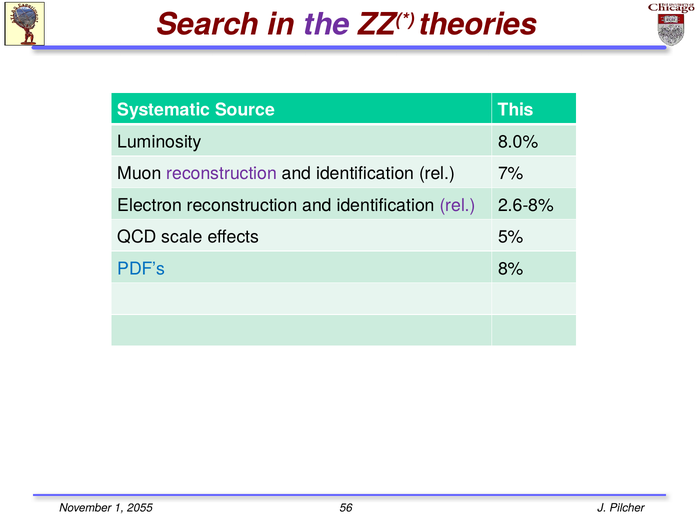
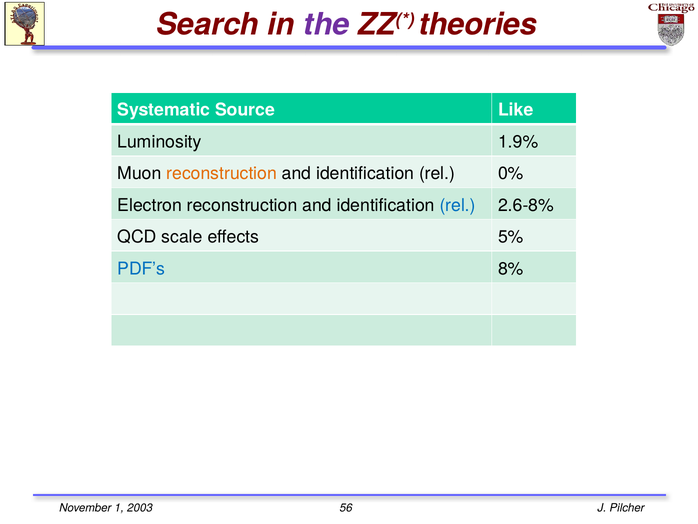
This: This -> Like (516, 110)
8.0%: 8.0% -> 1.9% (518, 142)
reconstruction colour: purple -> orange (222, 174)
7%: 7% -> 0% (511, 174)
rel colour: purple -> blue (458, 205)
2055: 2055 -> 2003 (140, 508)
